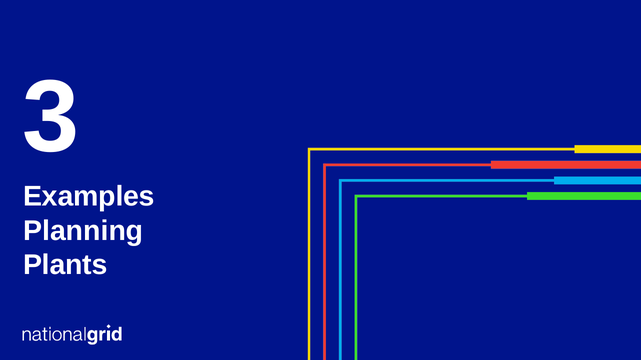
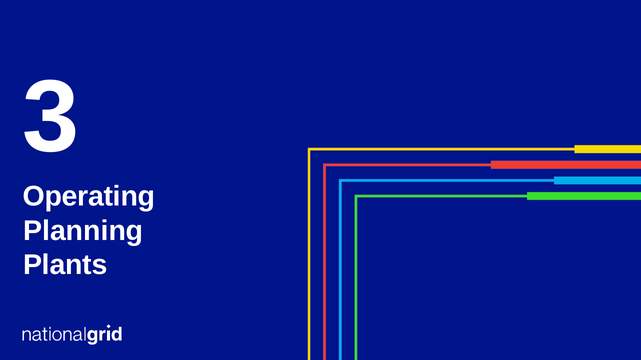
Examples: Examples -> Operating (89, 197)
